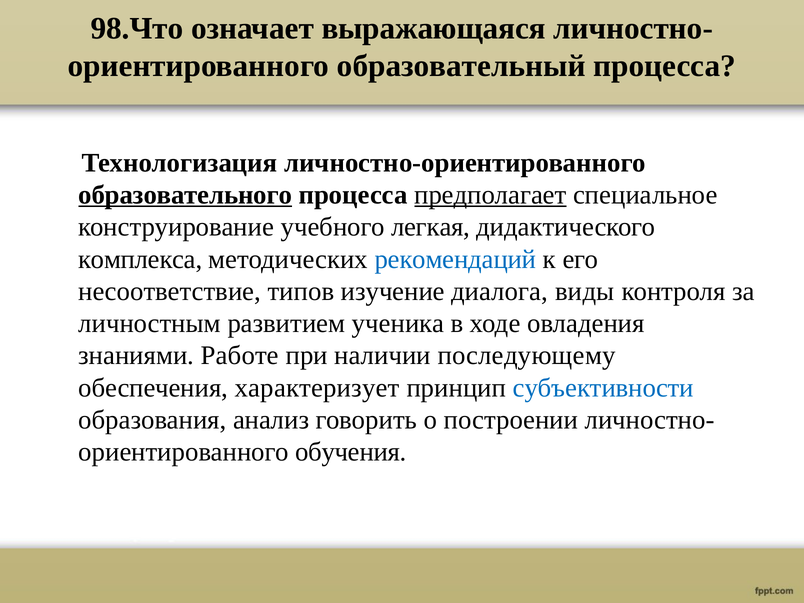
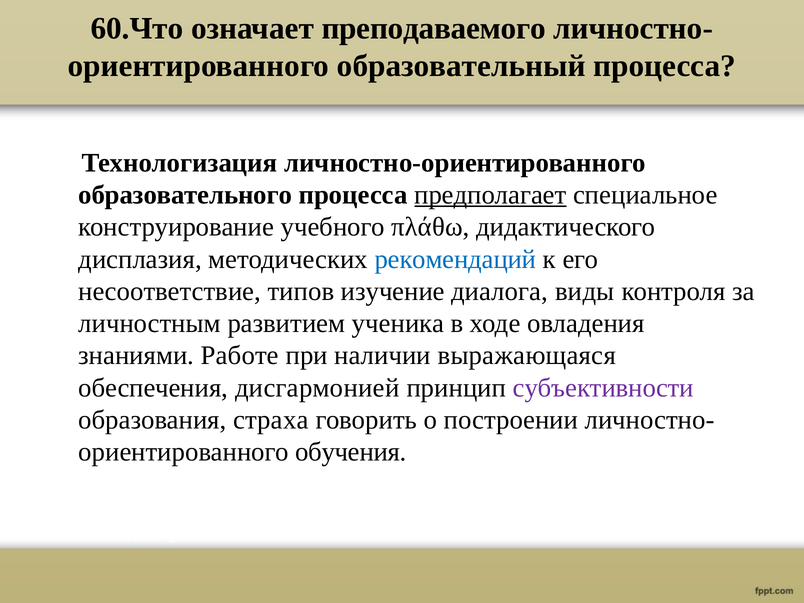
98.Что: 98.Что -> 60.Что (137, 28)
выражающаяся: выражающаяся -> преподаваемого (434, 28)
образовательного underline: present -> none (185, 195)
легкая: легкая -> πλάθω (430, 227)
комплекса: комплекса -> дисплазия (140, 259)
последующему: последующему -> выражающаяся (527, 356)
характеризует: характеризует -> дисгармонией (317, 388)
субъективности colour: blue -> purple (603, 388)
анализ: анализ -> страха (271, 420)
